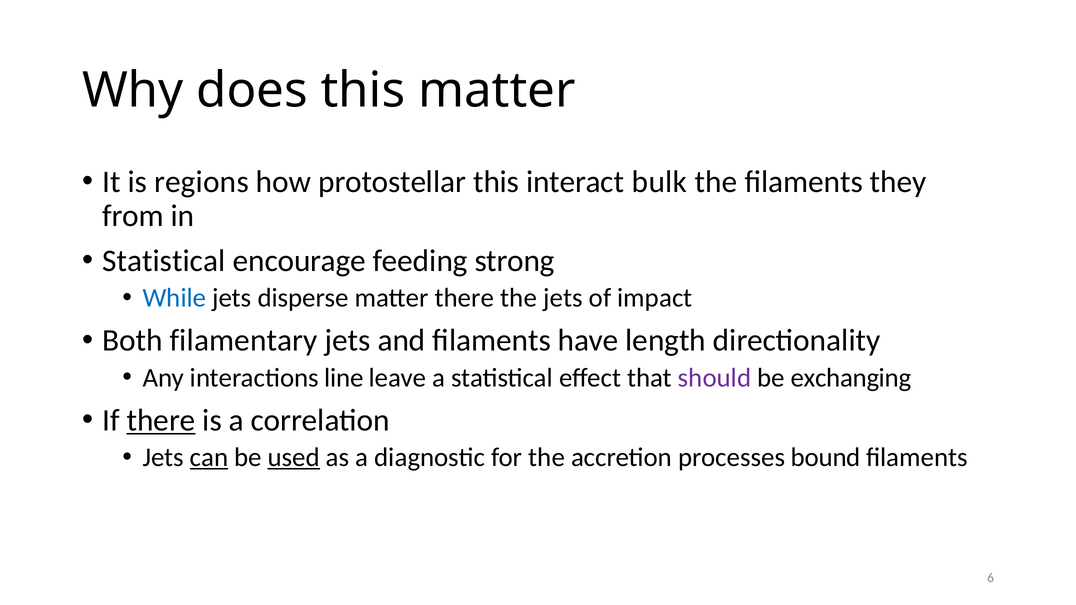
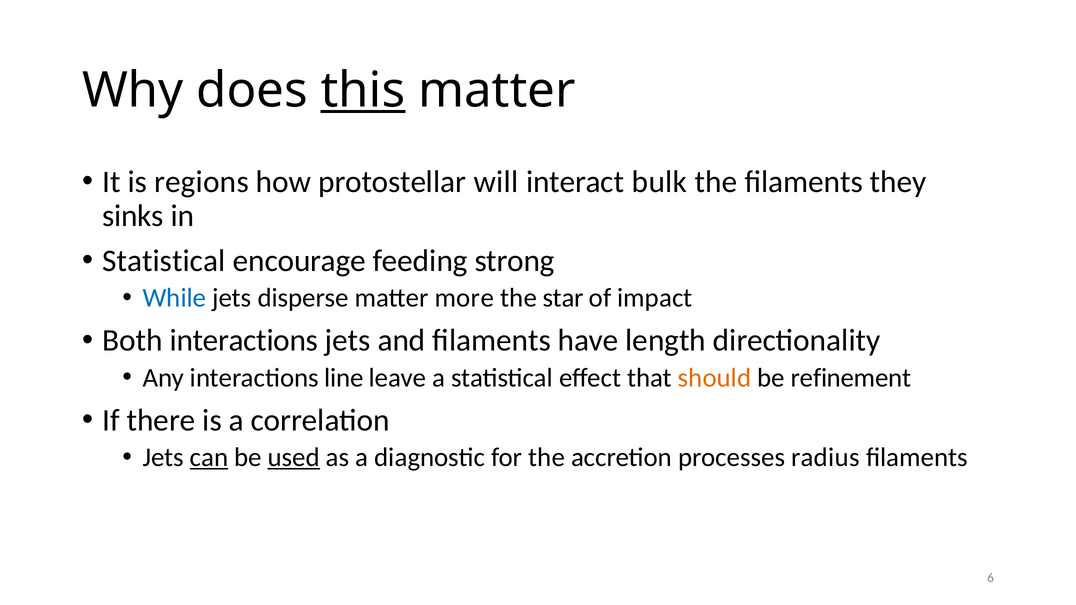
this underline: none -> present (363, 90)
protostellar this: this -> will (496, 182)
from: from -> sinks (133, 216)
matter there: there -> more (464, 298)
the jets: jets -> star (563, 298)
Both filamentary: filamentary -> interactions (244, 341)
should colour: purple -> orange (715, 378)
exchanging: exchanging -> refinement (851, 378)
there underline: present -> none (161, 420)
bound: bound -> radius (825, 458)
